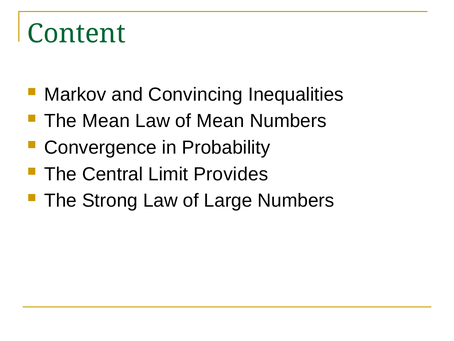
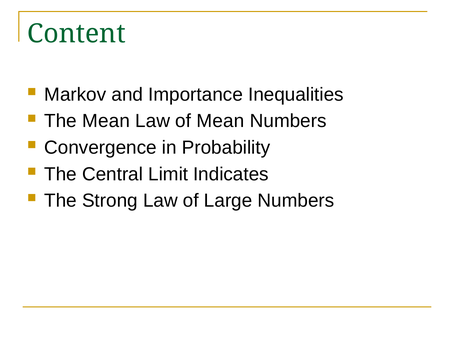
Convincing: Convincing -> Importance (196, 94)
Provides: Provides -> Indicates (231, 174)
